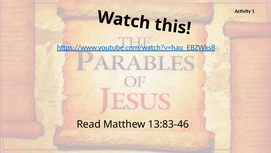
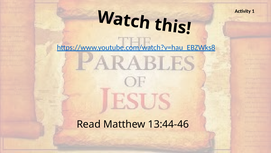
13:83-46: 13:83-46 -> 13:44-46 (168, 124)
